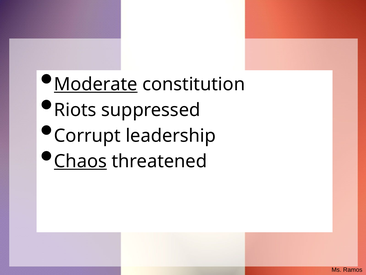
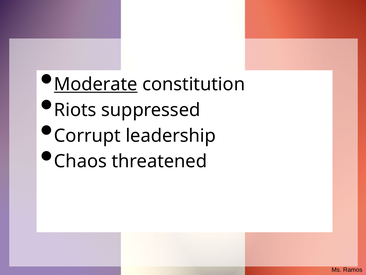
Chaos underline: present -> none (80, 161)
